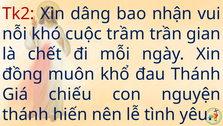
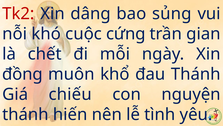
nhận: nhận -> sủng (172, 14)
trầm: trầm -> cứng (126, 34)
